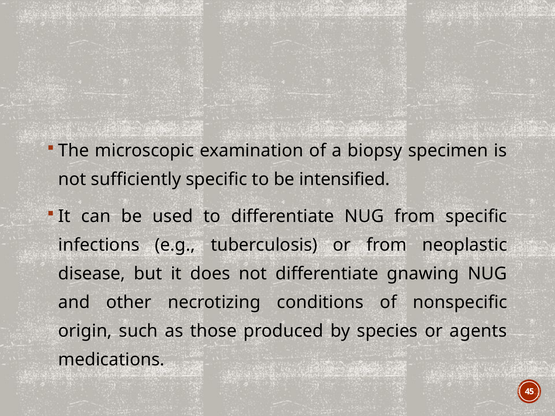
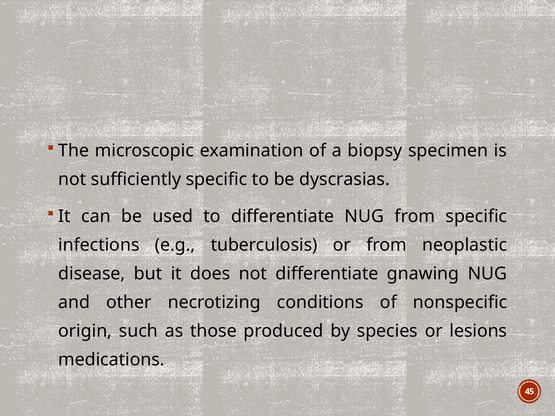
intensified: intensified -> dyscrasias (345, 180)
agents: agents -> lesions (478, 331)
